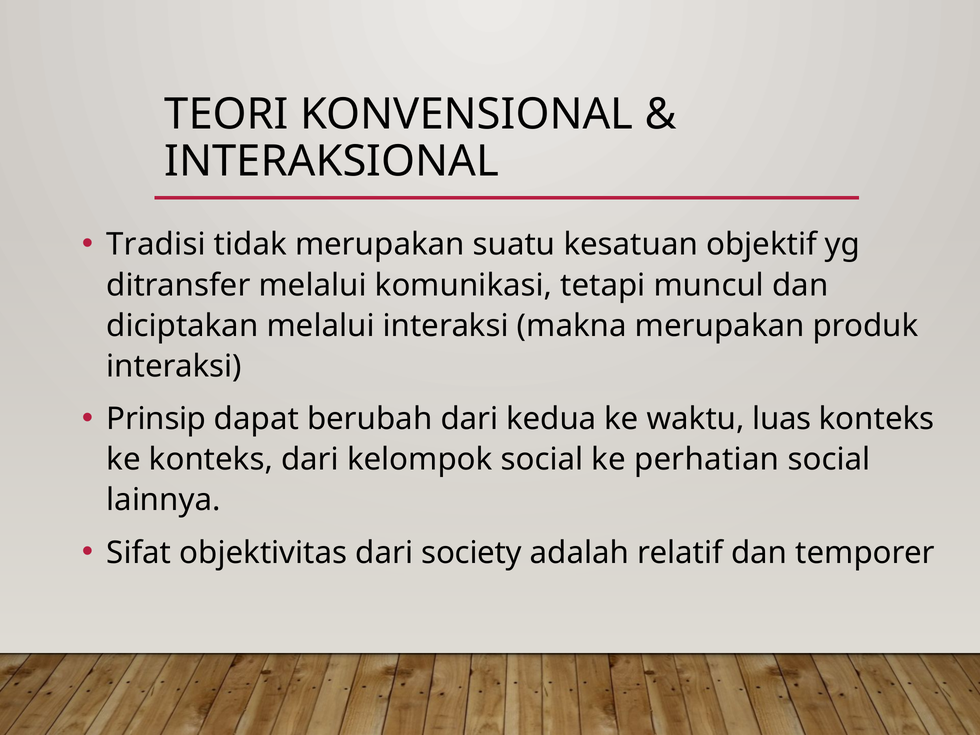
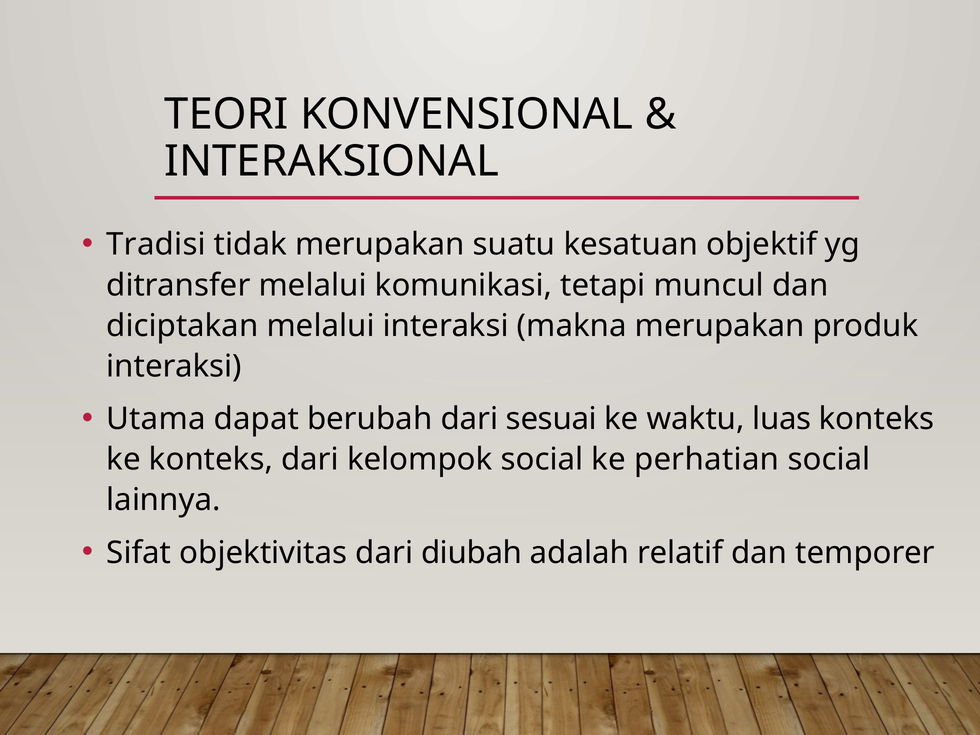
Prinsip: Prinsip -> Utama (156, 419)
kedua: kedua -> sesuai (551, 419)
society: society -> diubah (472, 553)
